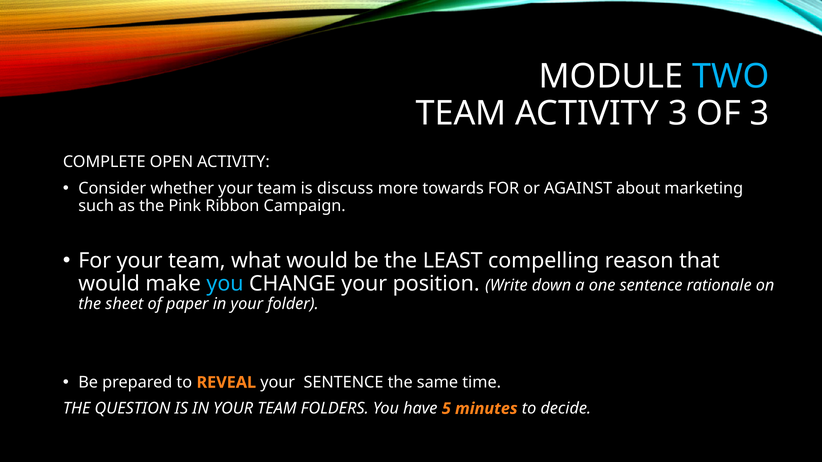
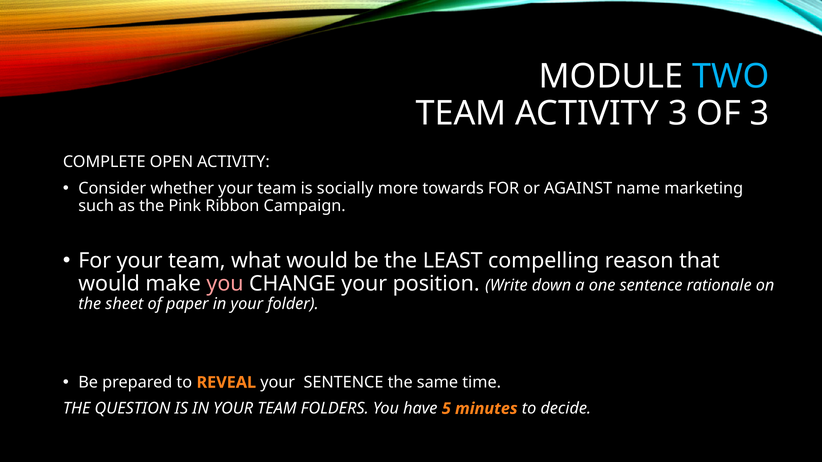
discuss: discuss -> socially (345, 188)
about: about -> name (638, 188)
you colour: light blue -> pink (225, 284)
